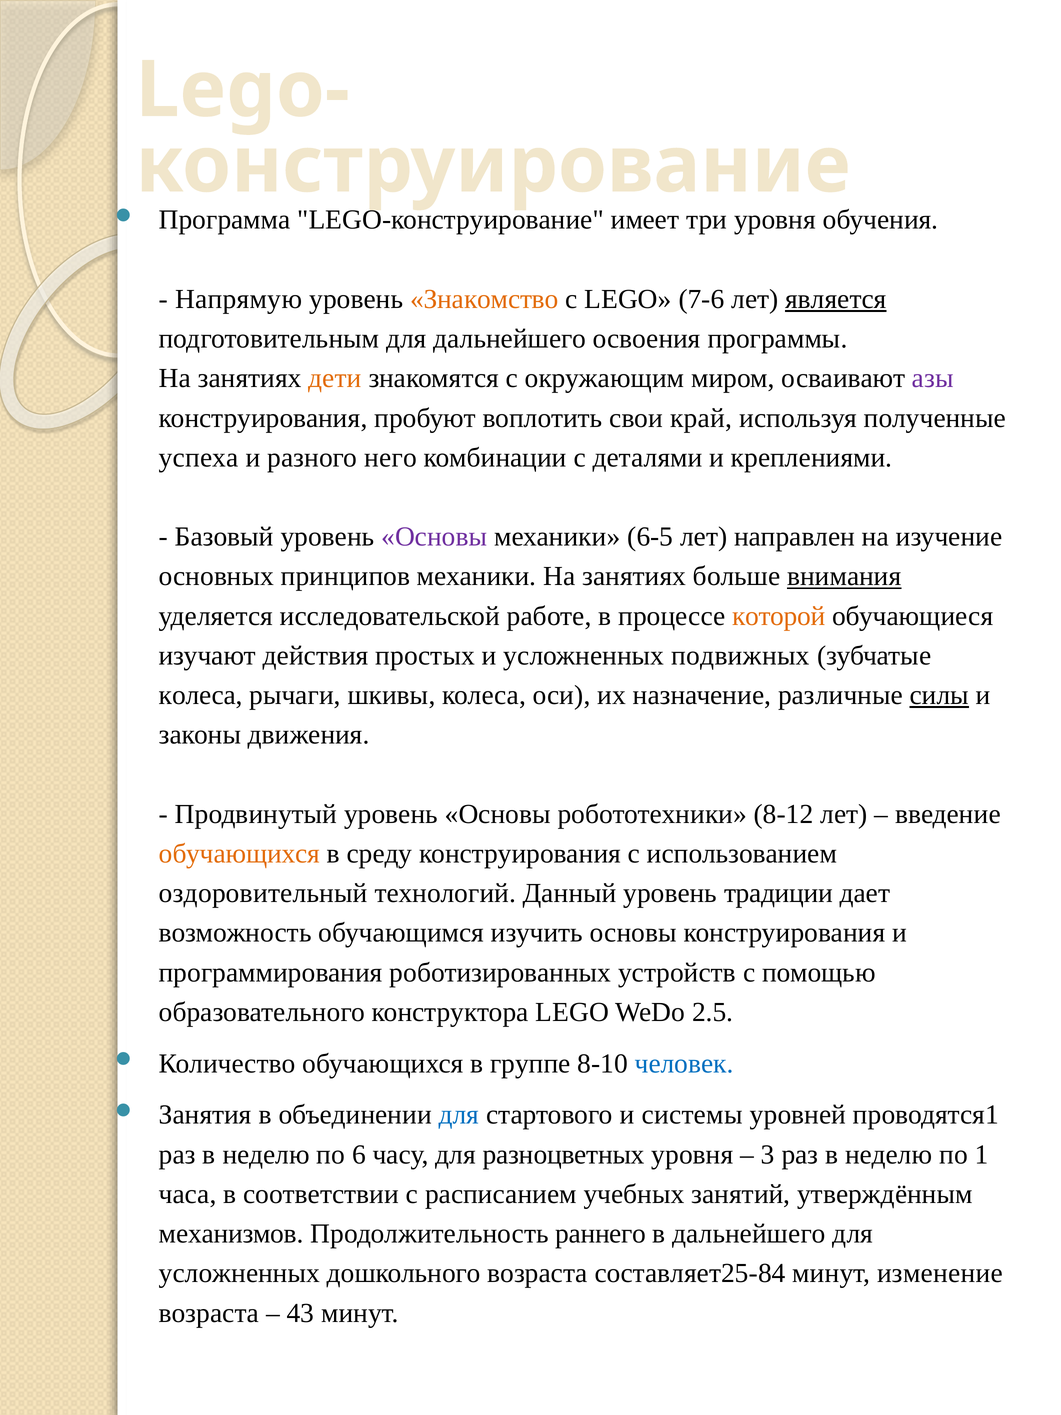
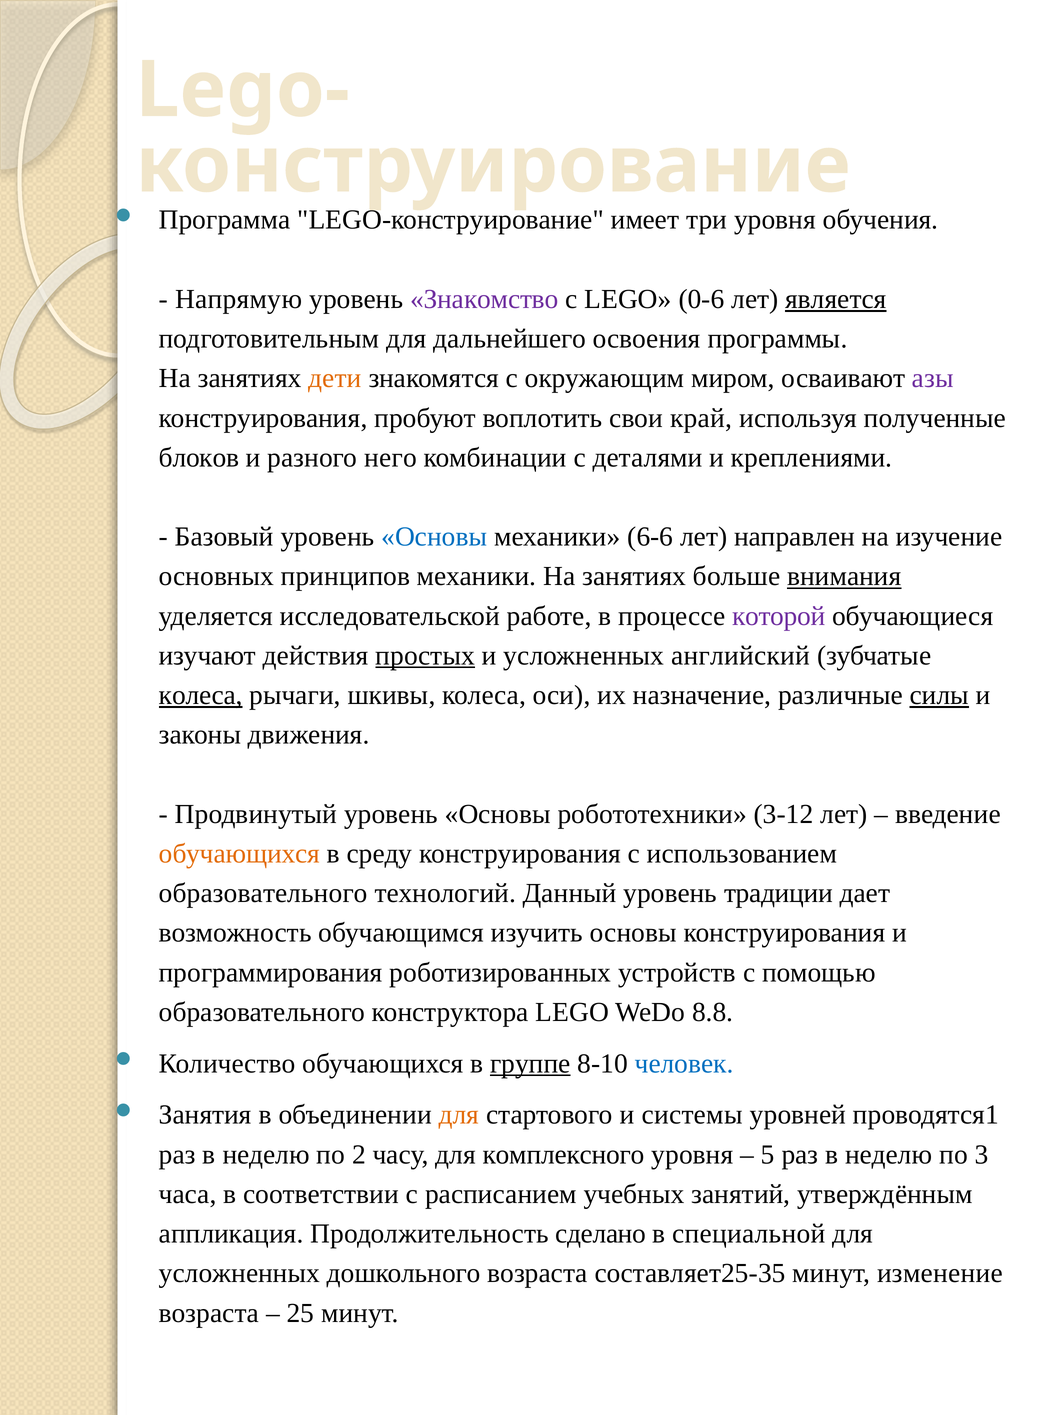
Знакомство colour: orange -> purple (484, 299)
7-6: 7-6 -> 0-6 (701, 299)
успеха: успеха -> блоков (199, 457)
Основы colour: purple -> blue (434, 537)
6-5: 6-5 -> 6-6 (650, 537)
которой colour: orange -> purple (779, 616)
простых underline: none -> present (425, 655)
подвижных: подвижных -> английский (741, 655)
колеса underline: none -> present (201, 695)
8-12: 8-12 -> 3-12 (784, 814)
оздоровительный: оздоровительный -> образовательного (263, 893)
2.5: 2.5 -> 8.8 (713, 1012)
группе underline: none -> present (530, 1063)
для colour: blue -> orange (459, 1115)
6: 6 -> 2 (359, 1154)
разноцветных: разноцветных -> комплексного (564, 1154)
3: 3 -> 5 (768, 1154)
1: 1 -> 3 (982, 1154)
механизмов: механизмов -> аппликация (231, 1233)
раннего: раннего -> сделано (601, 1233)
в дальнейшего: дальнейшего -> специальной (749, 1233)
составляет25-84: составляет25-84 -> составляет25-35 (690, 1273)
43: 43 -> 25 (301, 1313)
